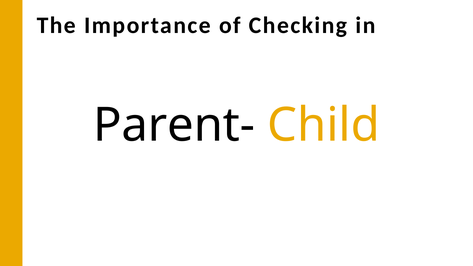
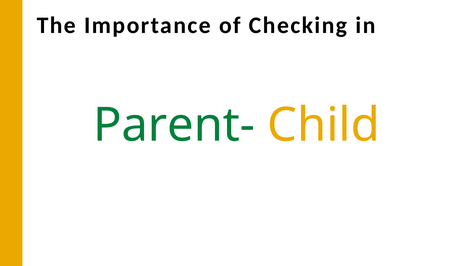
Parent- colour: black -> green (174, 125)
